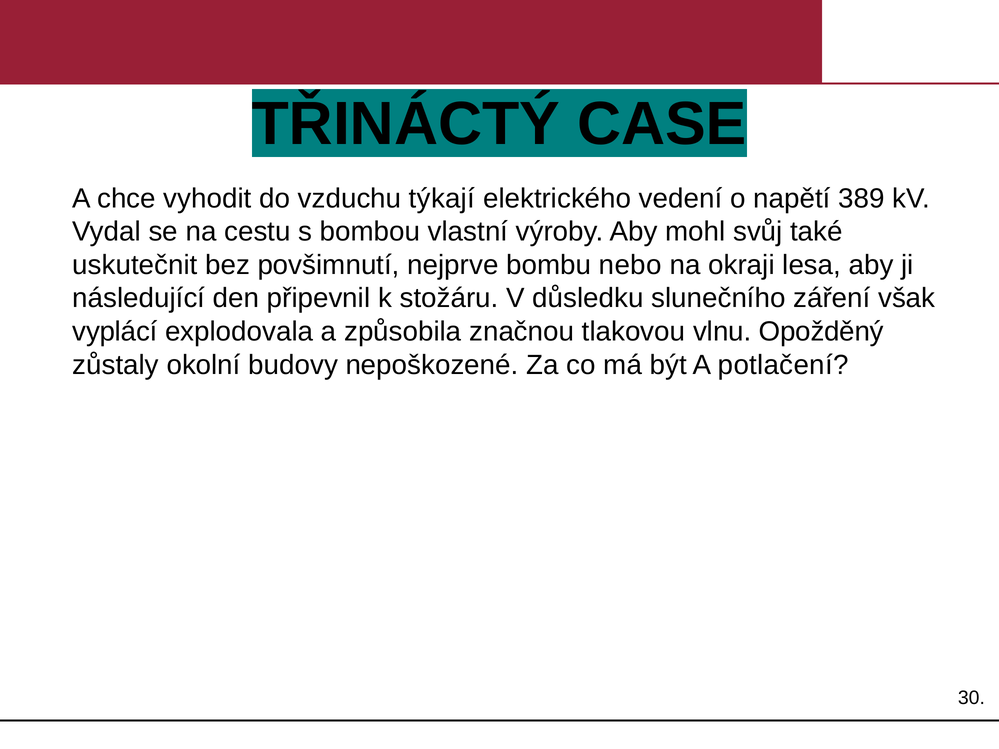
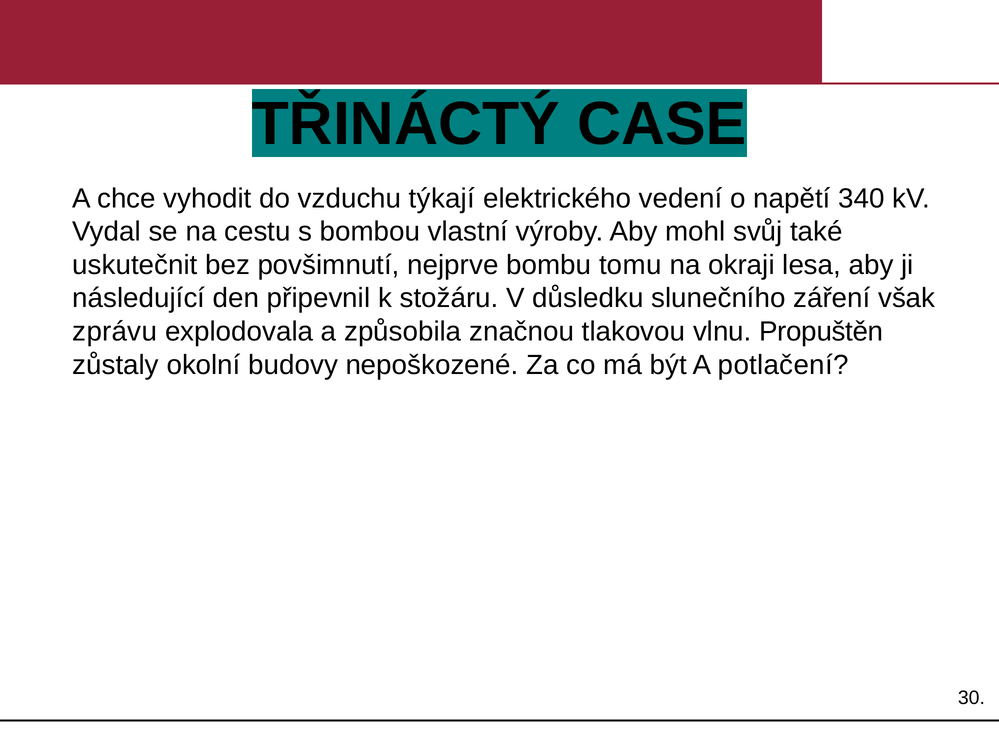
389: 389 -> 340 (861, 198)
nebo: nebo -> tomu (630, 265)
vyplácí: vyplácí -> zprávu (115, 332)
Opožděný: Opožděný -> Propuštěn (821, 332)
